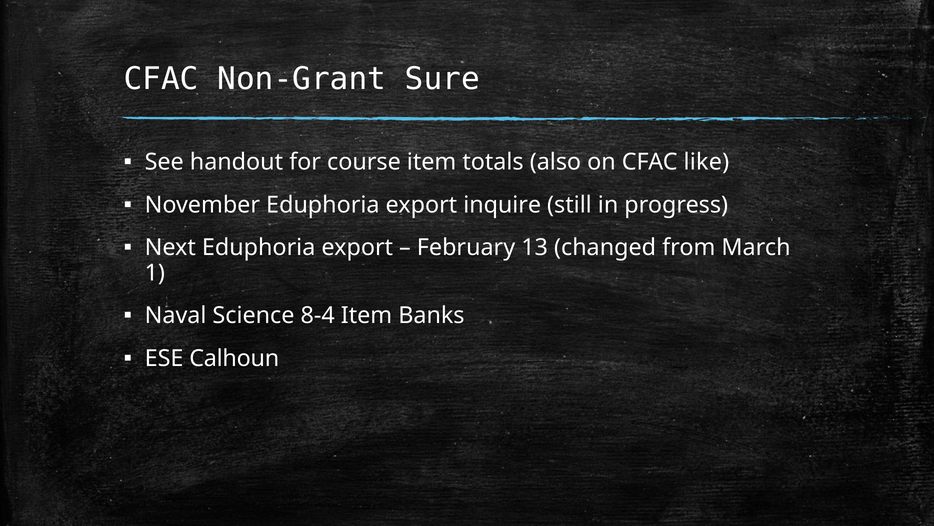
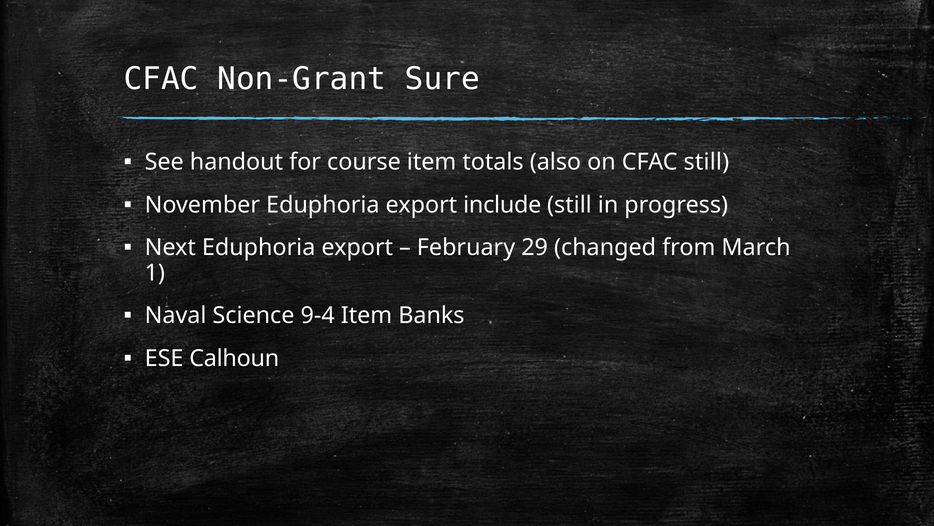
CFAC like: like -> still (706, 162)
inquire: inquire -> include (502, 205)
13: 13 -> 29 (535, 247)
8-4: 8-4 -> 9-4 (318, 315)
